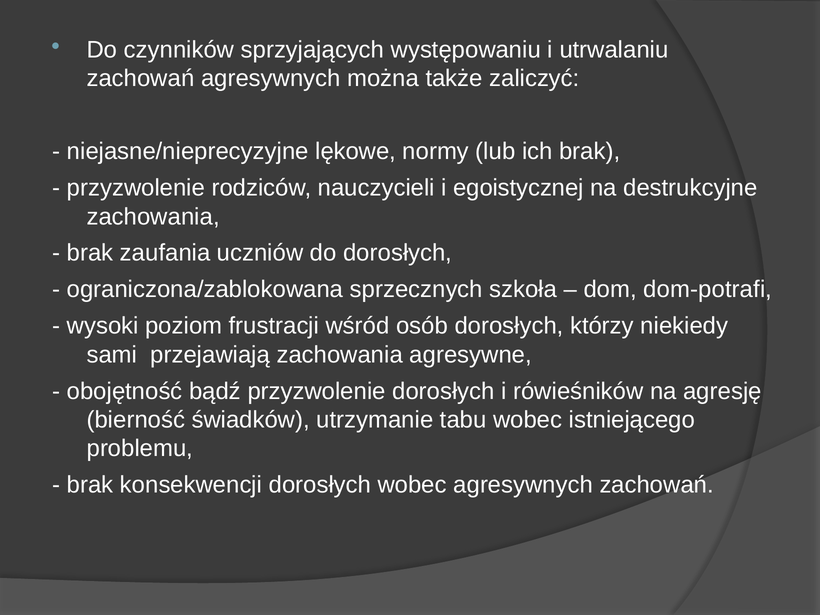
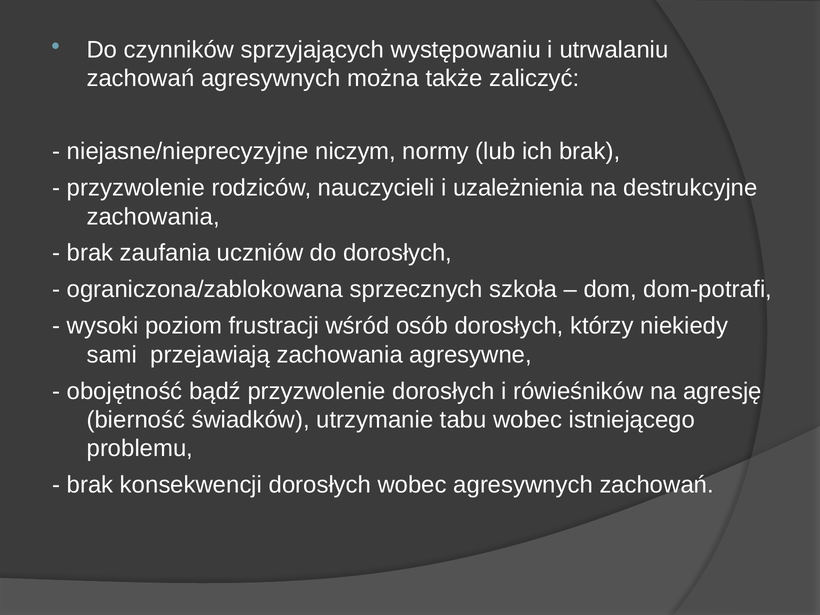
lękowe: lękowe -> niczym (356, 151)
egoistycznej: egoistycznej -> uzależnienia (518, 188)
